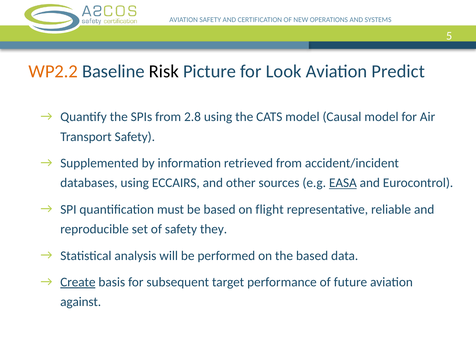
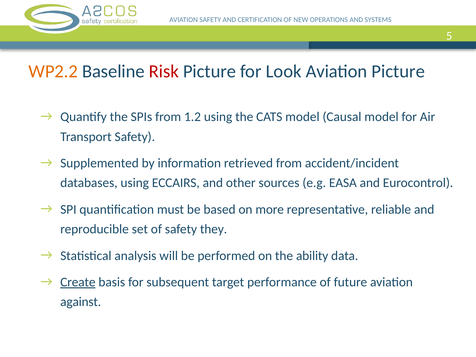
Risk colour: black -> red (164, 71)
Aviation Predict: Predict -> Picture (398, 71)
2.8: 2.8 -> 1.2 (192, 117)
EASA underline: present -> none (343, 183)
flight: flight -> more (270, 209)
the based: based -> ability (312, 256)
